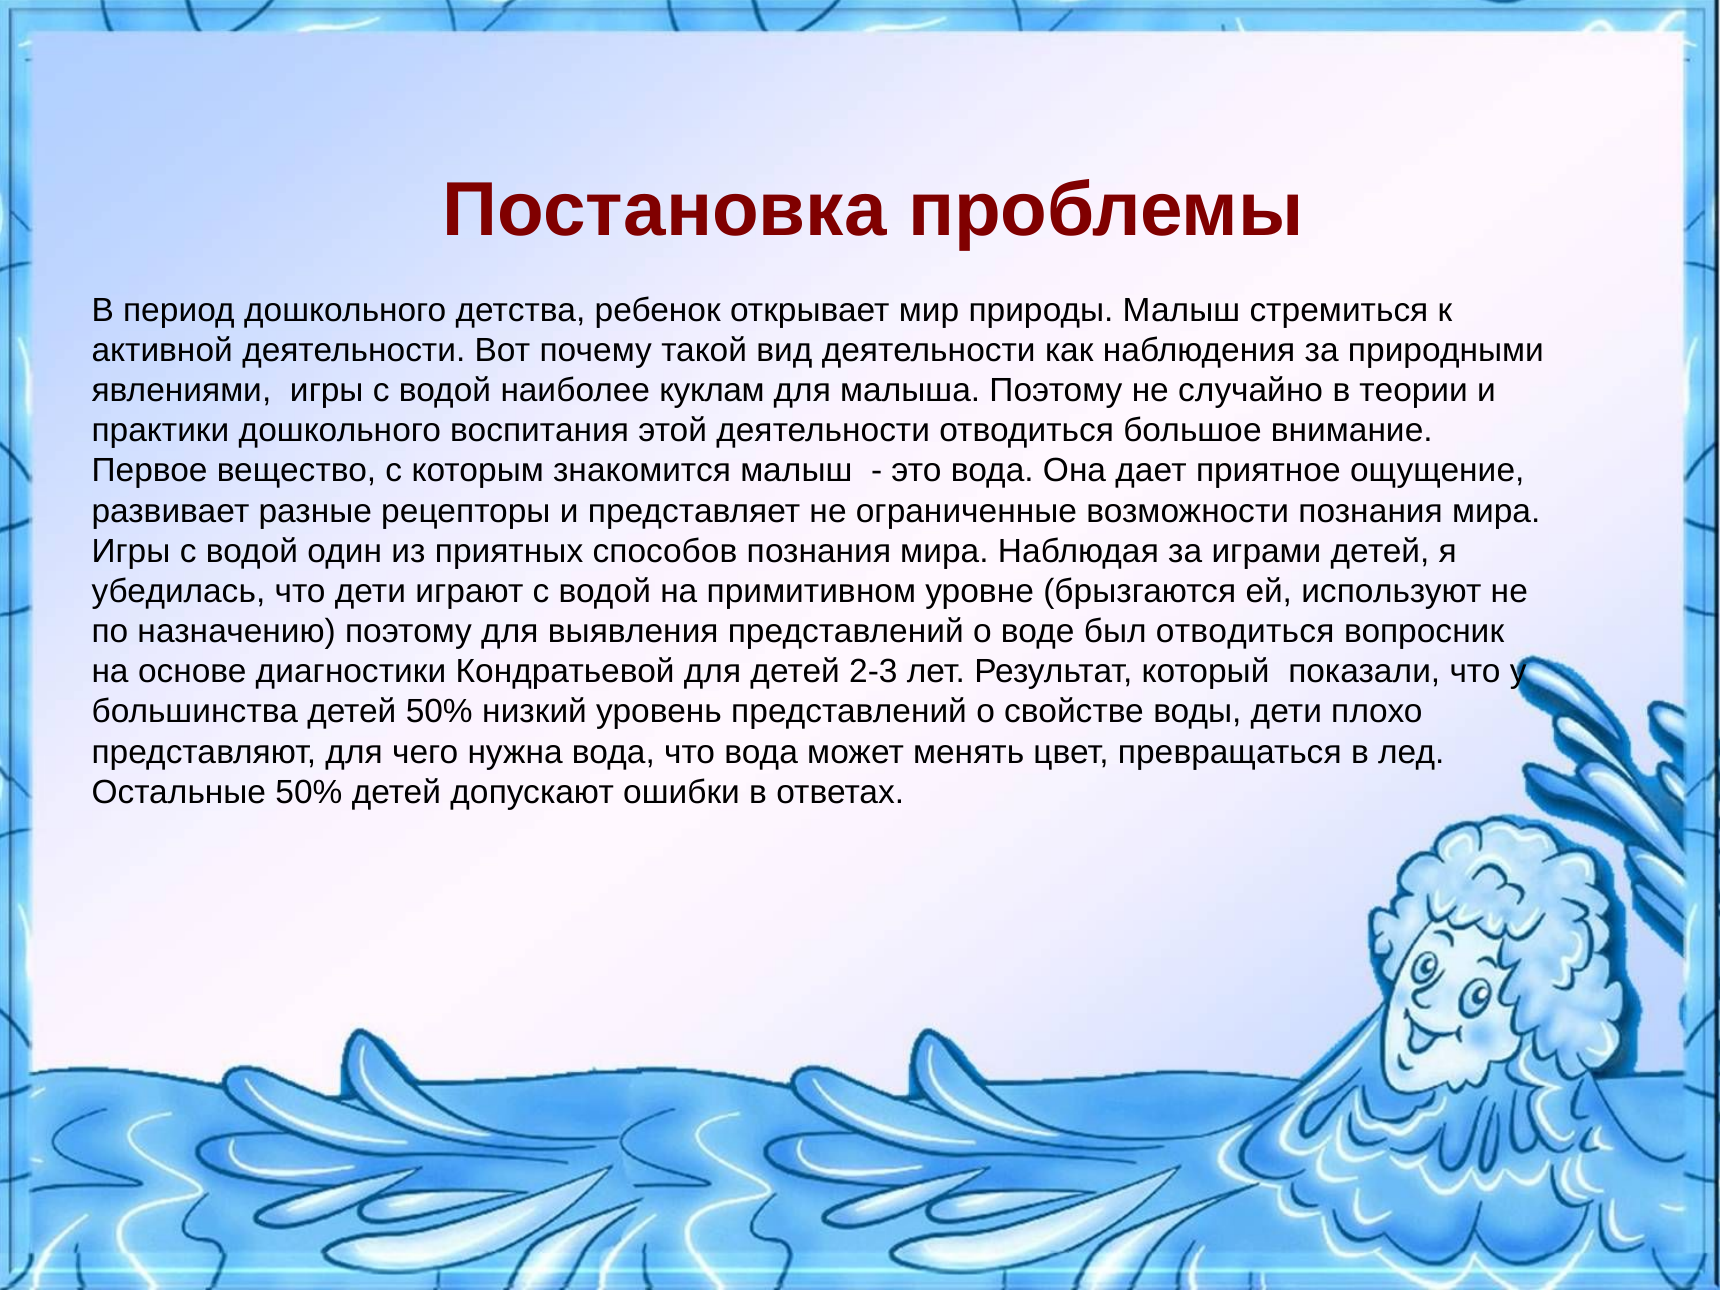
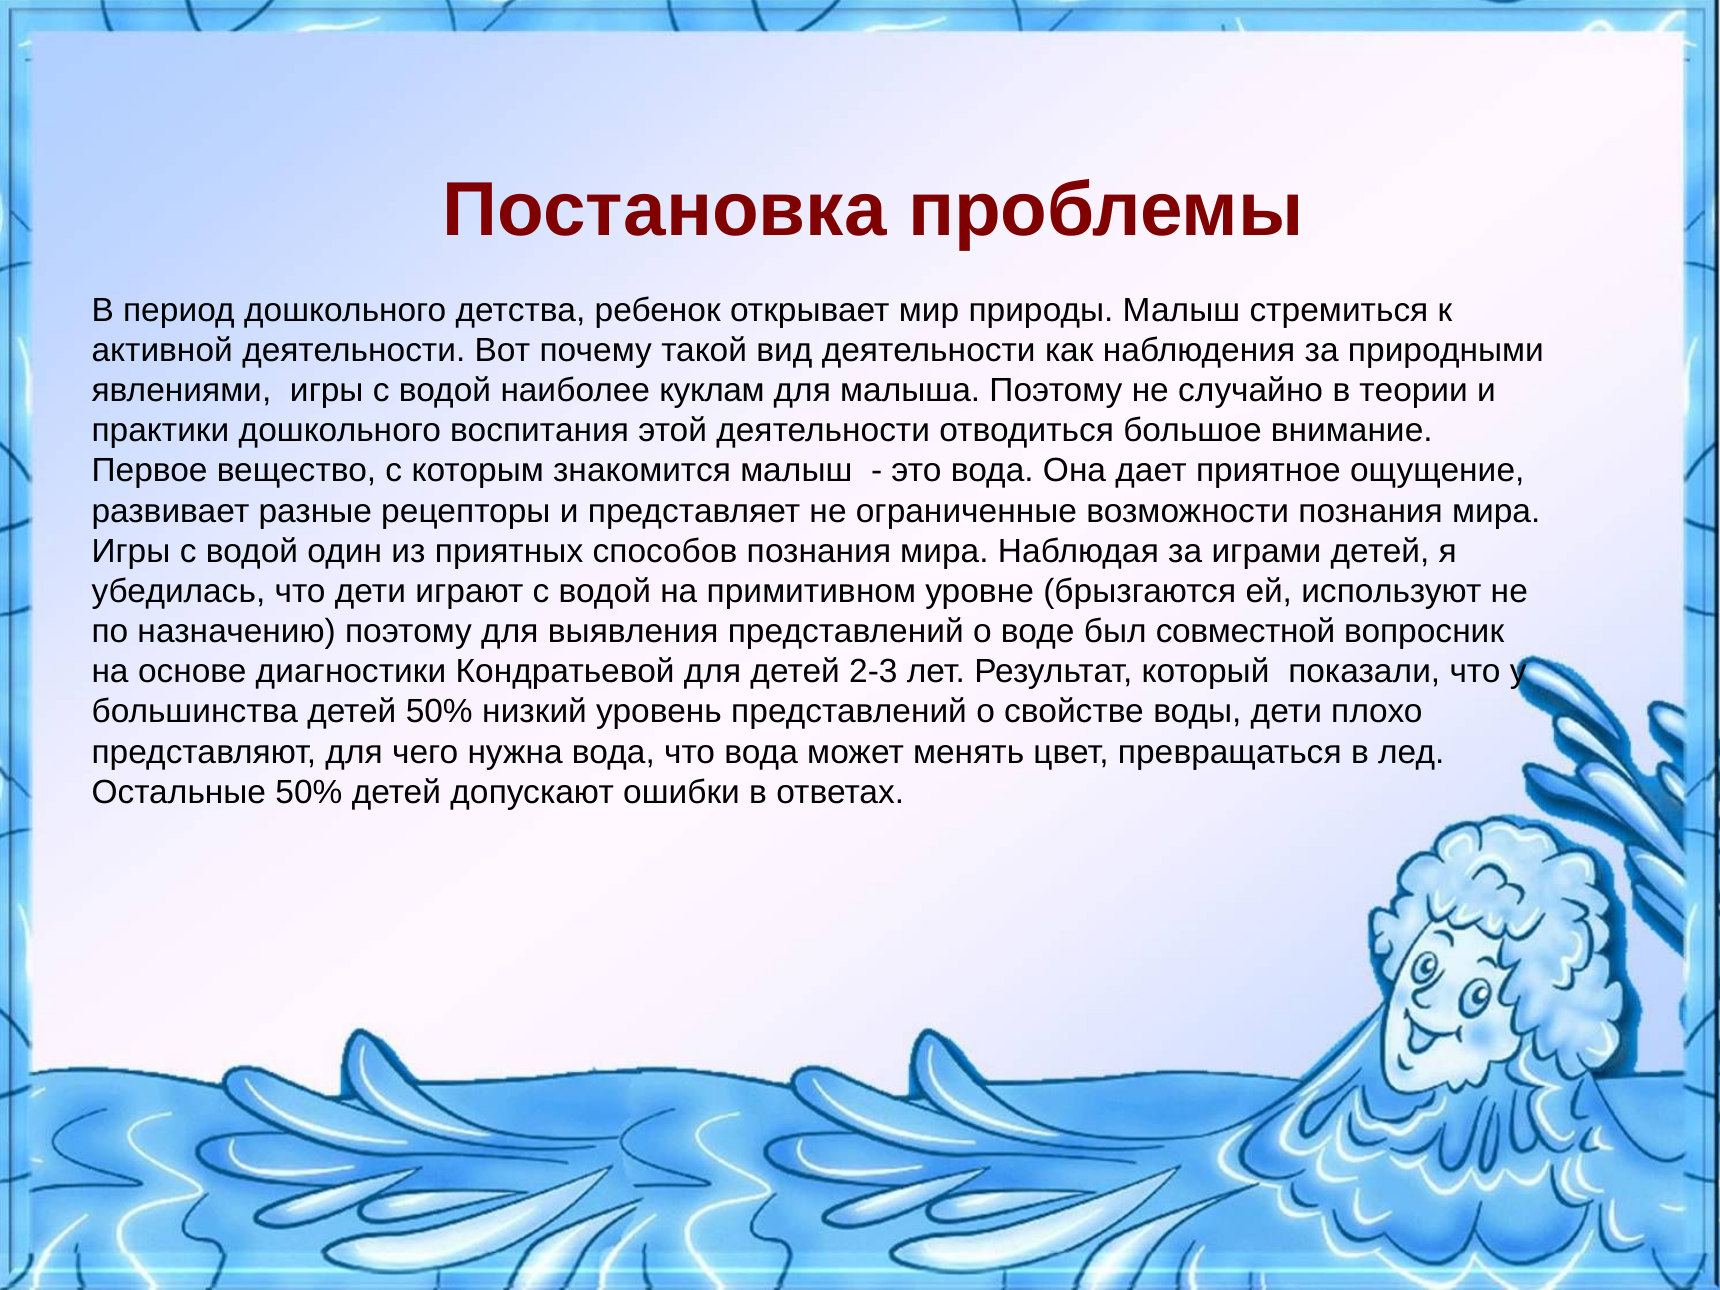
был отводиться: отводиться -> совместной (1246, 632)
